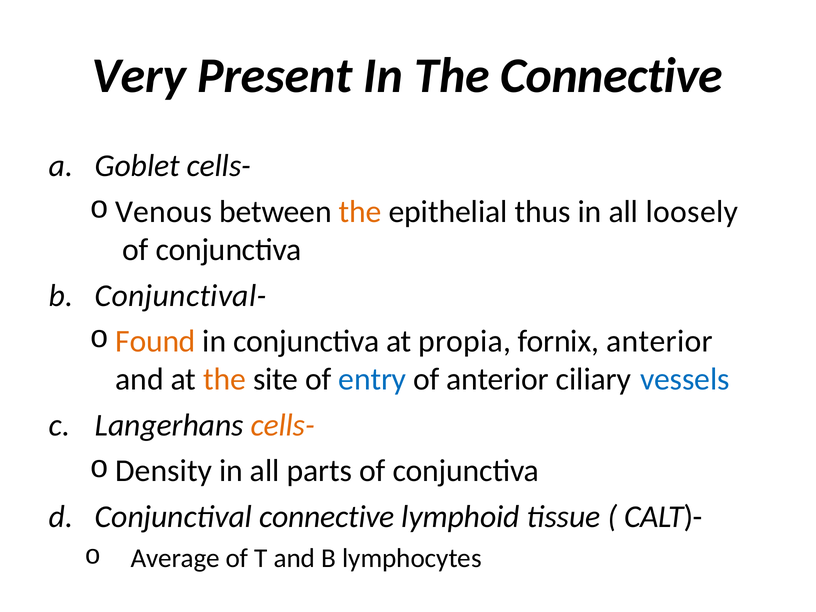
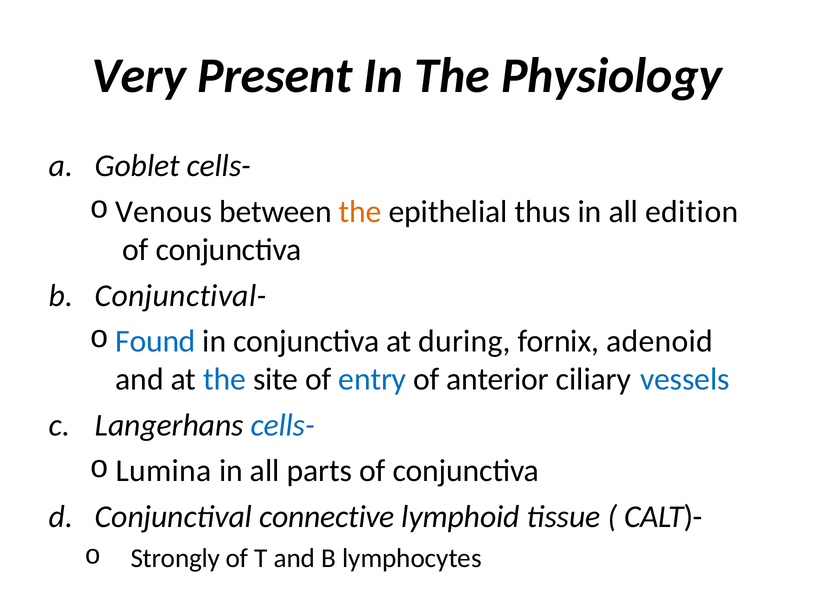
The Connective: Connective -> Physiology (612, 76)
loosely: loosely -> edition (692, 212)
Found colour: orange -> blue (155, 341)
propia: propia -> during (465, 341)
fornix anterior: anterior -> adenoid (659, 341)
the colour: orange -> blue (224, 379)
cells- colour: orange -> blue (283, 425)
Density: Density -> Lumina (164, 471)
Average: Average -> Strongly (175, 558)
